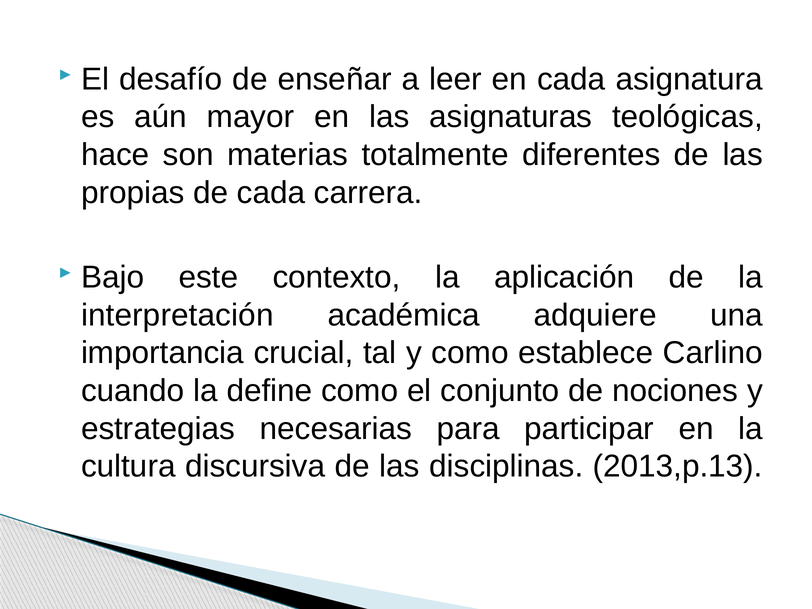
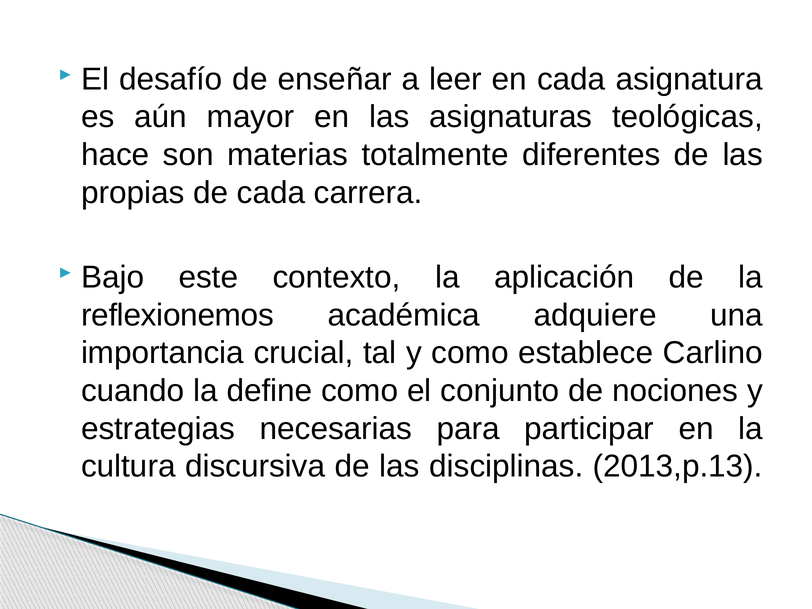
interpretación: interpretación -> reflexionemos (178, 315)
